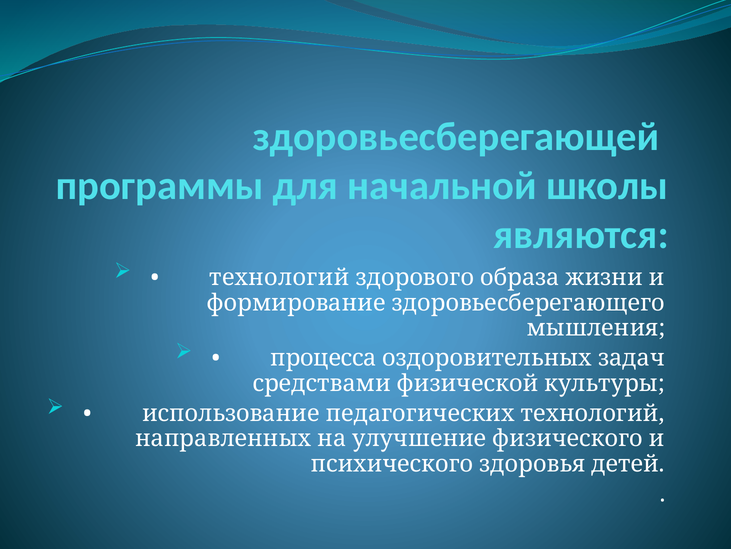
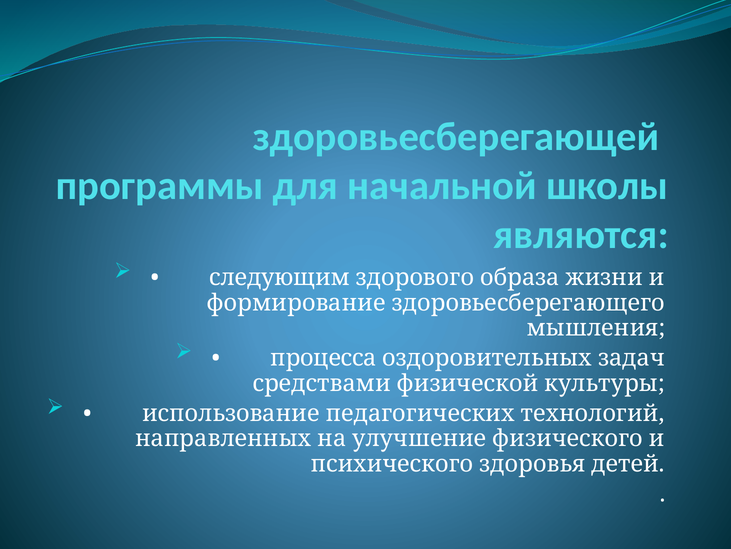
технологий: технологий -> следующим (280, 277)
